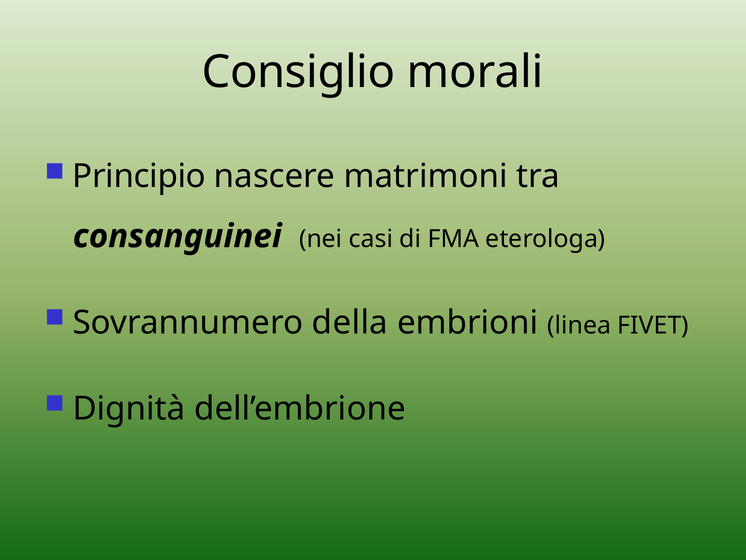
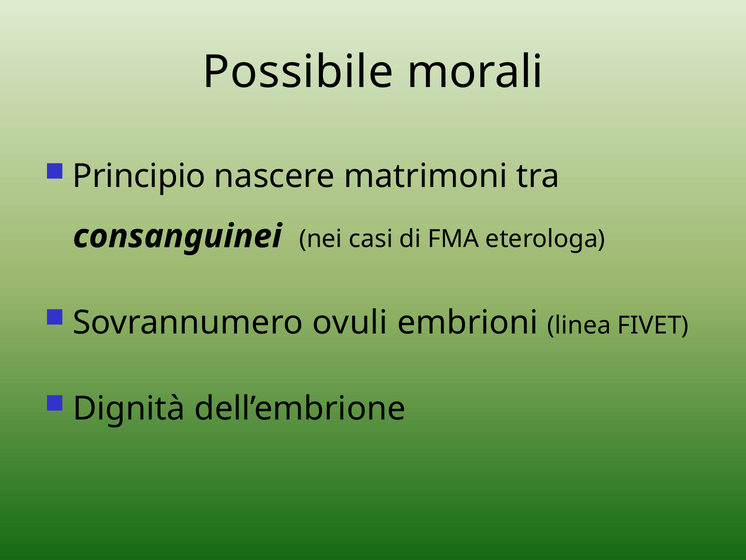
Consiglio: Consiglio -> Possibile (298, 72)
della: della -> ovuli (350, 322)
